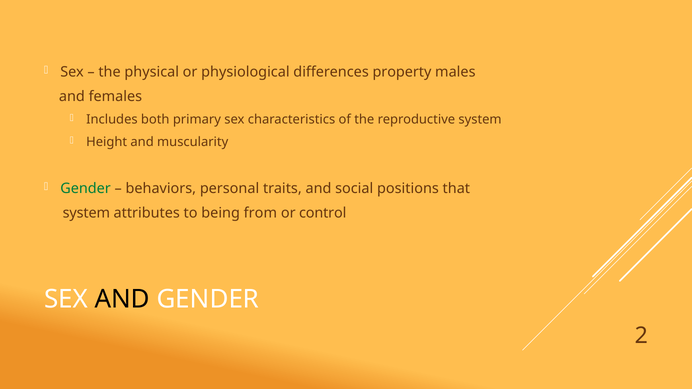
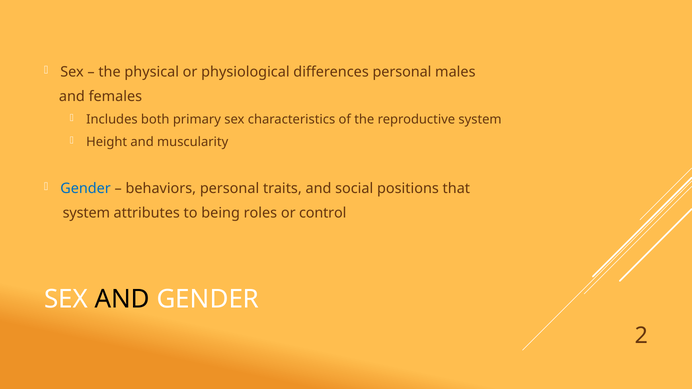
differences property: property -> personal (402, 72)
Gender colour: green -> blue (86, 189)
from: from -> roles (260, 213)
